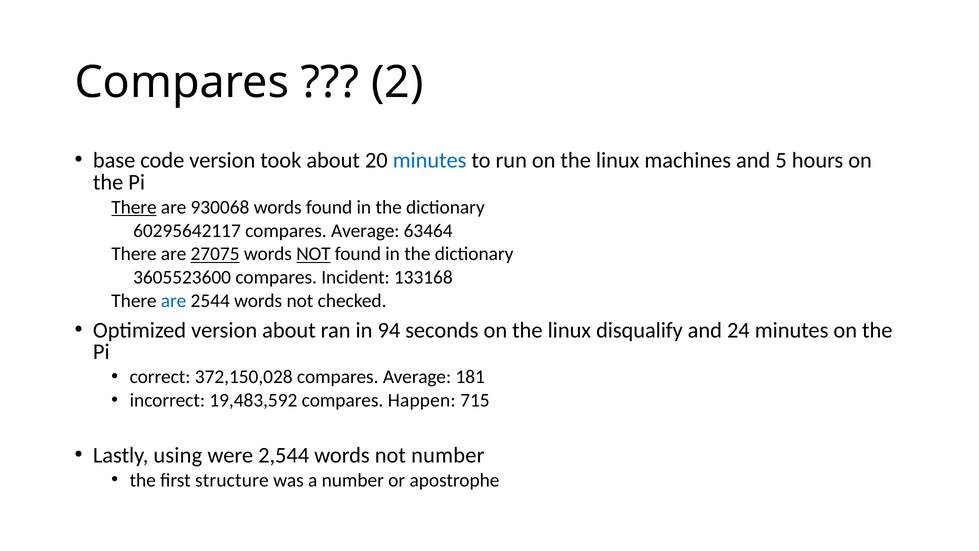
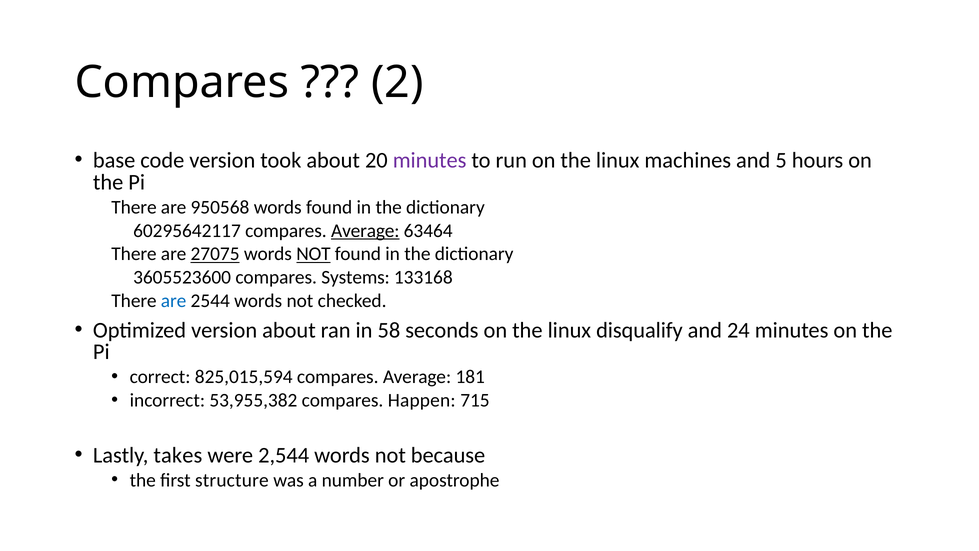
minutes colour: blue -> purple (430, 160)
There underline: present -> none (134, 207)
930068: 930068 -> 950568 (220, 207)
Average underline: none -> present (365, 230)
Incident: Incident -> Systems (356, 277)
94: 94 -> 58 (389, 330)
372,150,028: 372,150,028 -> 825,015,594 (244, 377)
19,483,592: 19,483,592 -> 53,955,382 (253, 400)
using: using -> takes (178, 455)
not number: number -> because (448, 455)
